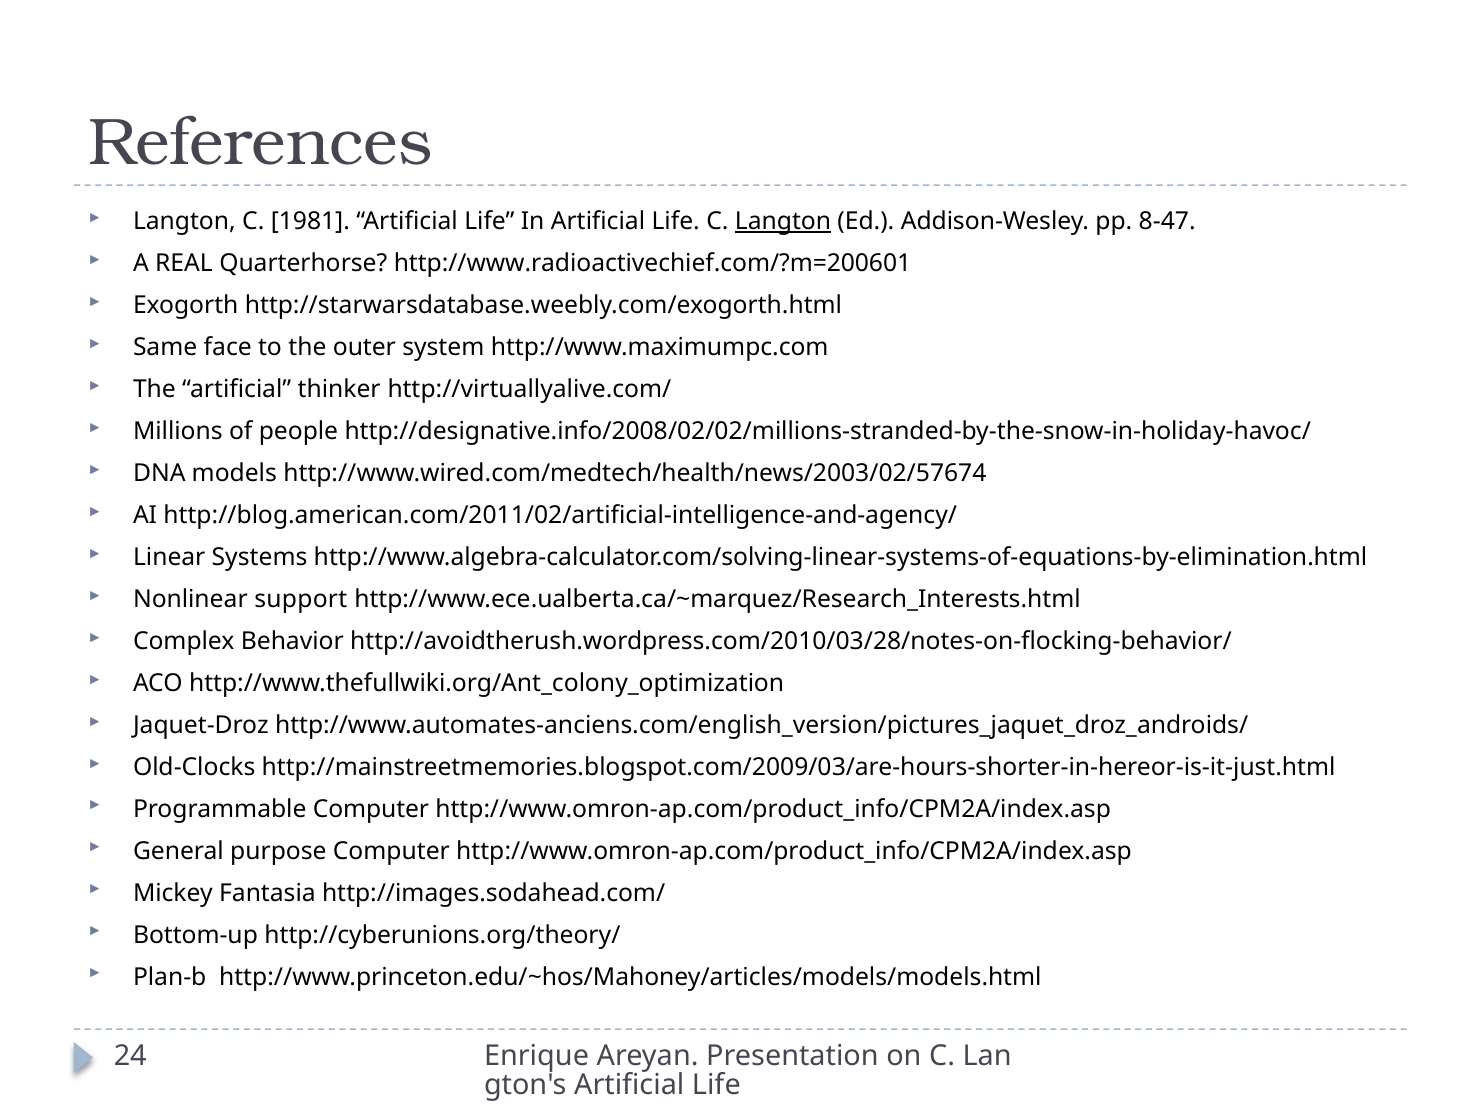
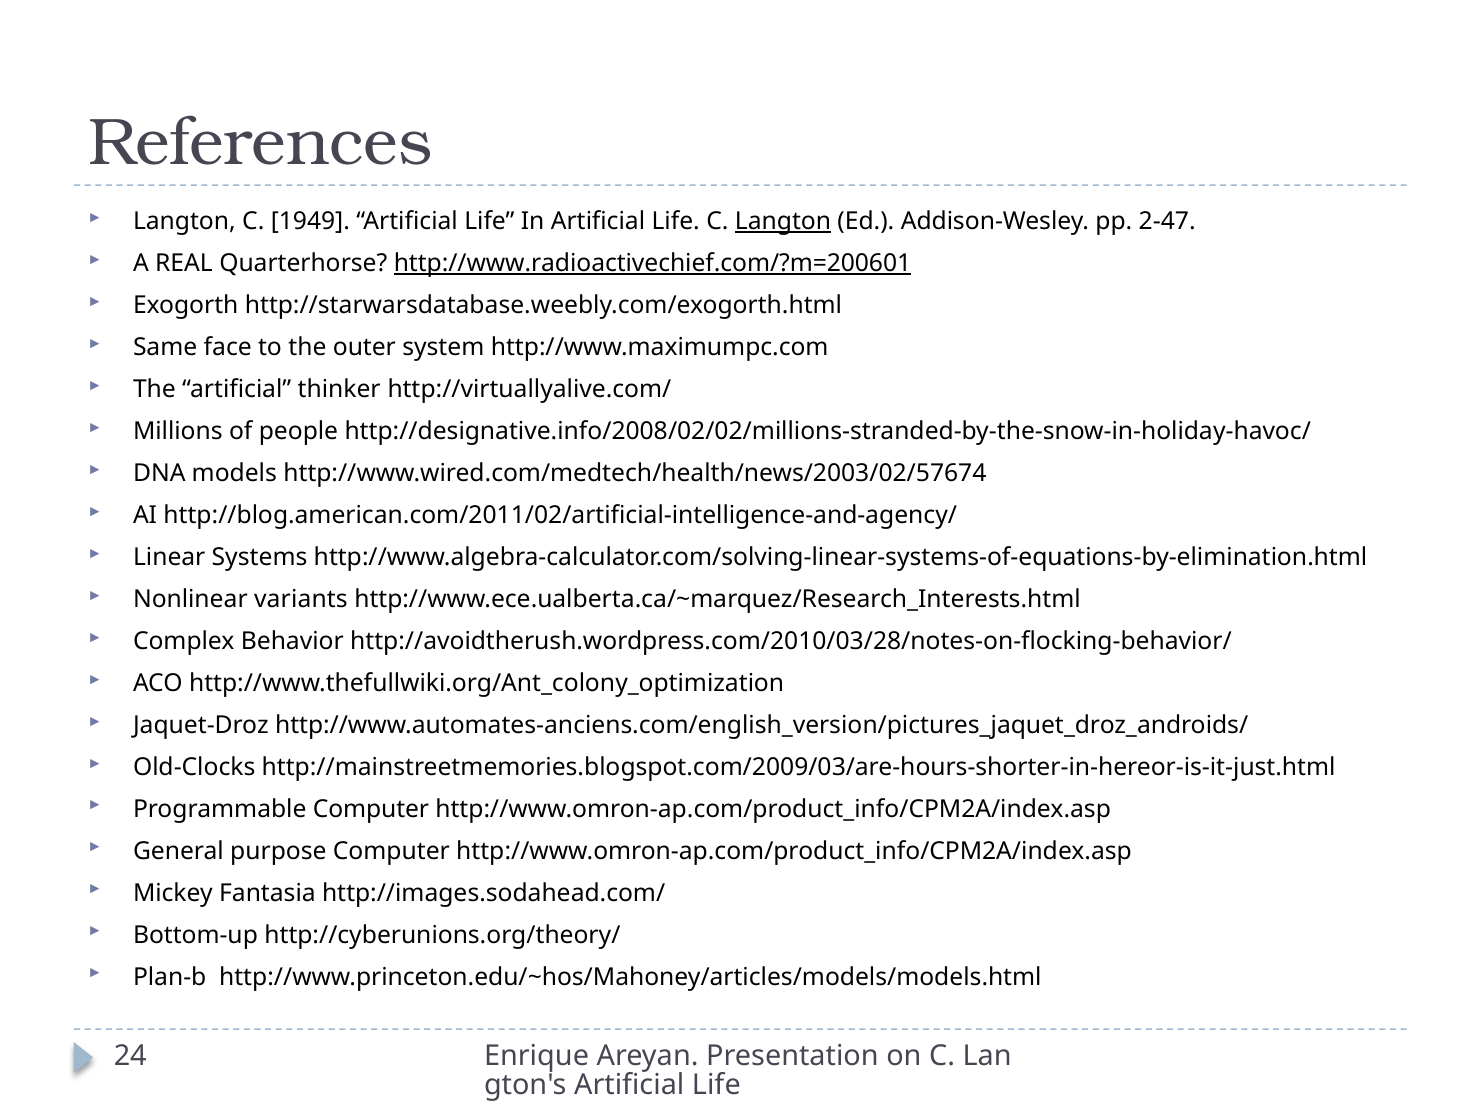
1981: 1981 -> 1949 (310, 221)
8-47: 8-47 -> 2-47 (1167, 221)
http://www.radioactivechief.com/?m=200601 underline: none -> present (652, 263)
support: support -> variants (301, 599)
